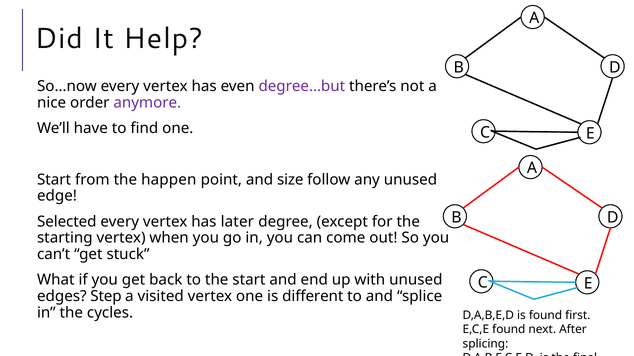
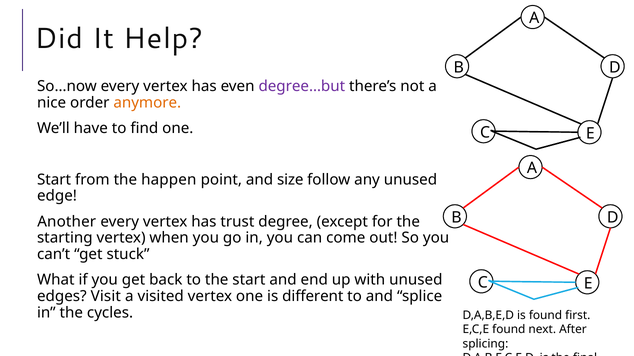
anymore colour: purple -> orange (147, 103)
Selected: Selected -> Another (67, 222)
later: later -> trust (237, 222)
Step: Step -> Visit (106, 297)
